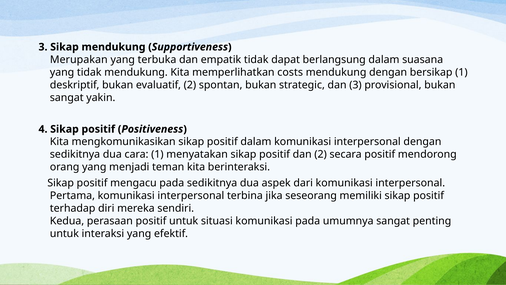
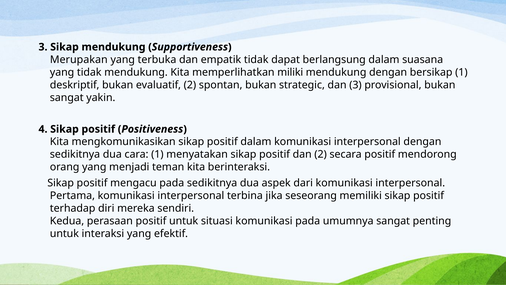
costs: costs -> miliki (290, 72)
